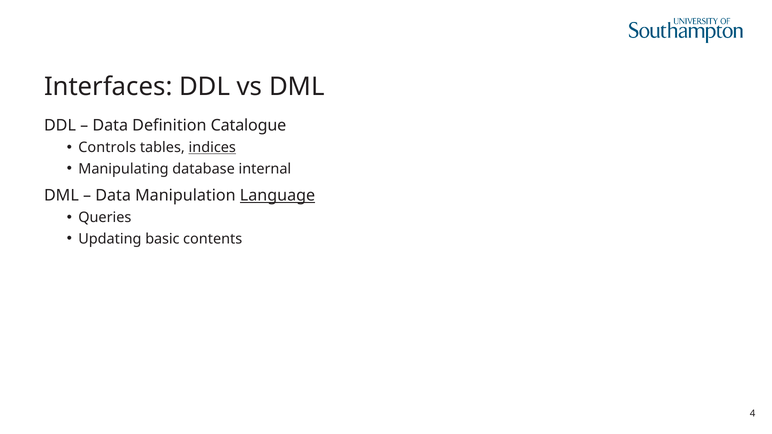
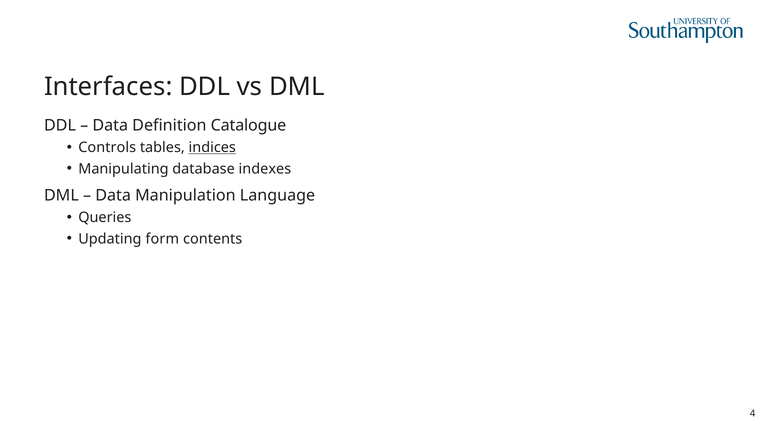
internal: internal -> indexes (265, 169)
Language underline: present -> none (278, 195)
basic: basic -> form (162, 239)
